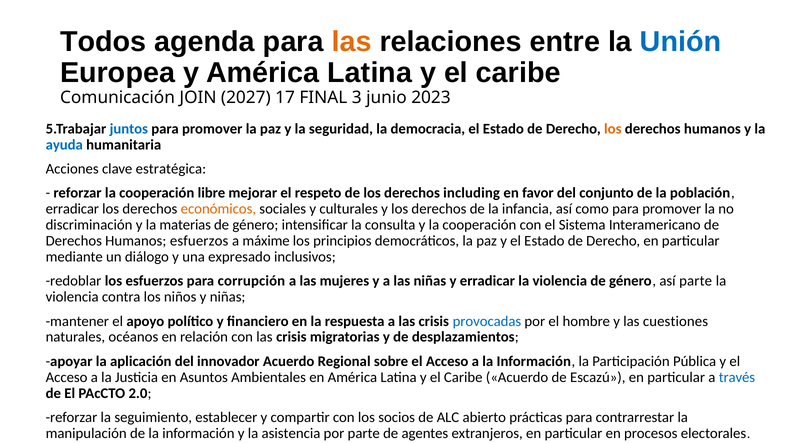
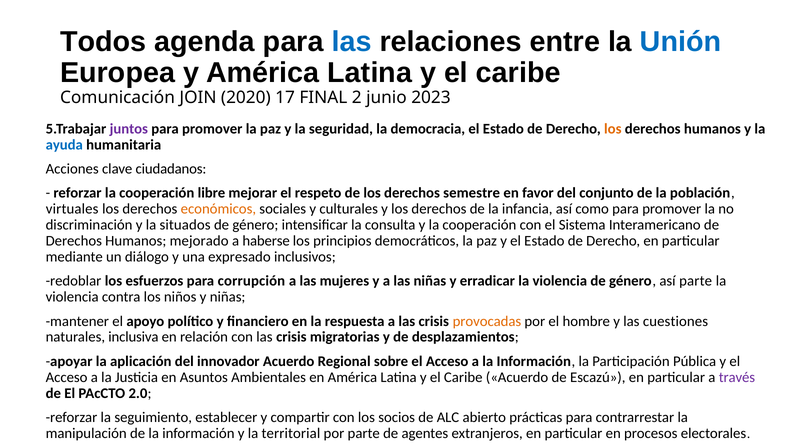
las colour: orange -> blue (352, 42)
2027: 2027 -> 2020 (246, 98)
3: 3 -> 2 (357, 98)
juntos colour: blue -> purple (129, 129)
estratégica: estratégica -> ciudadanos (171, 169)
including: including -> semestre (472, 193)
erradicar: erradicar -> virtuales (72, 209)
materias: materias -> situados (185, 225)
Humanos esfuerzos: esfuerzos -> mejorado (199, 241)
máxime: máxime -> haberse (266, 241)
provocadas colour: blue -> orange (487, 321)
océanos: océanos -> inclusiva (133, 337)
través colour: blue -> purple (737, 377)
asistencia: asistencia -> territorial (291, 434)
